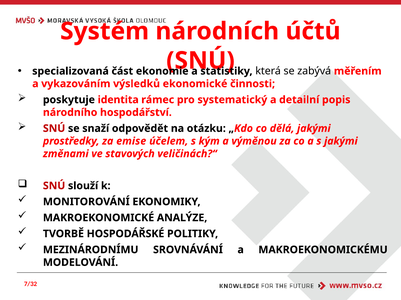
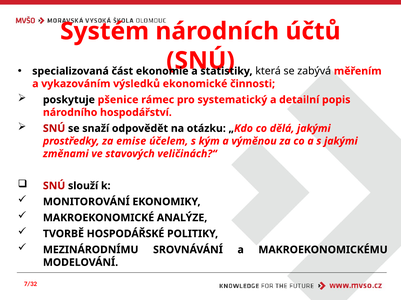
identita: identita -> pšenice (118, 100)
